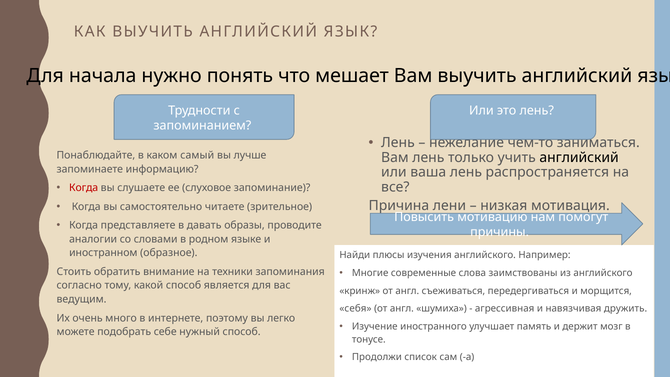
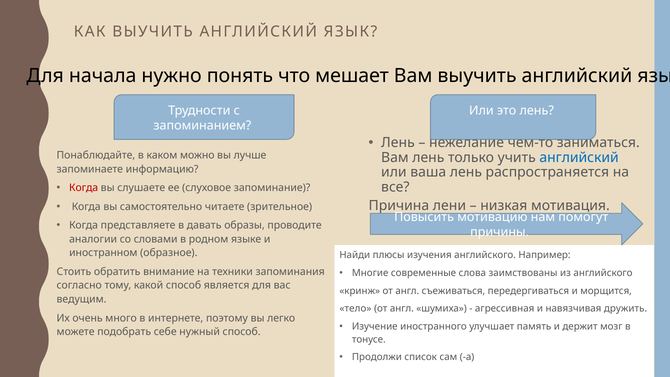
самый: самый -> можно (197, 155)
английский colour: black -> blue (579, 158)
себя: себя -> тело (355, 309)
